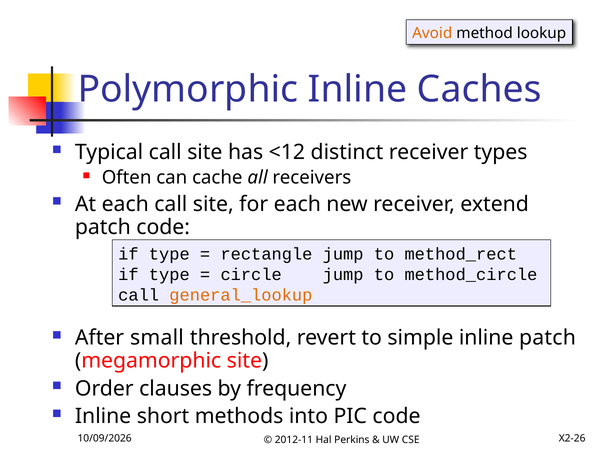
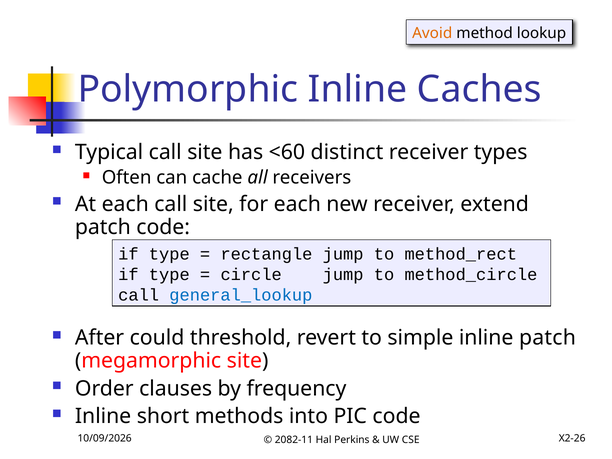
<12: <12 -> <60 (287, 152)
general_lookup colour: orange -> blue (241, 295)
small: small -> could (157, 338)
2012-11: 2012-11 -> 2082-11 (294, 440)
